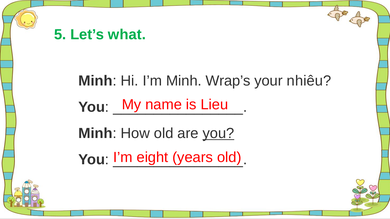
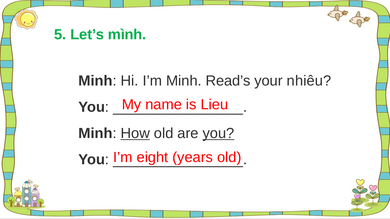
what: what -> mình (127, 35)
Wrap’s: Wrap’s -> Read’s (228, 81)
How underline: none -> present (135, 134)
